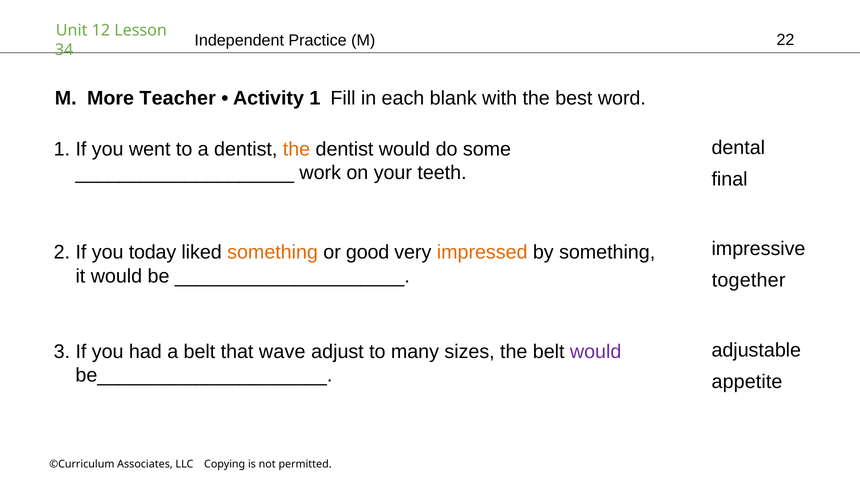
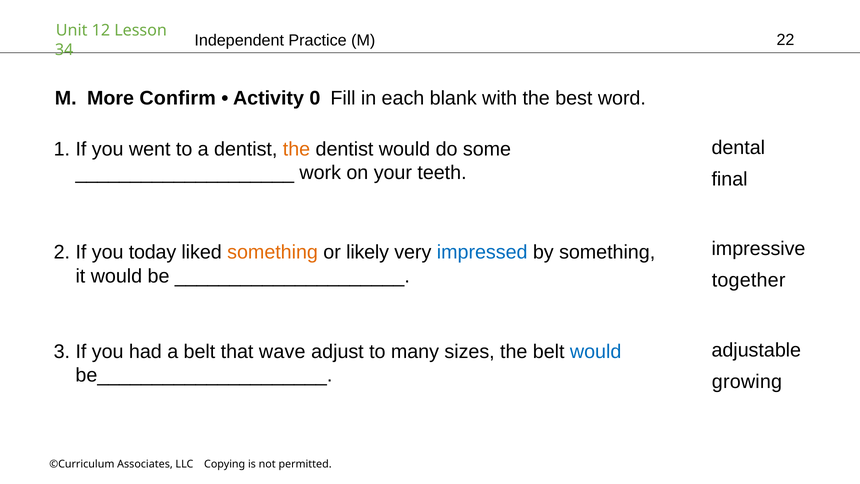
Teacher: Teacher -> Confirm (178, 98)
Activity 1: 1 -> 0 (315, 98)
good: good -> likely (368, 252)
impressed colour: orange -> blue (482, 252)
would colour: purple -> blue (596, 351)
appetite: appetite -> growing (747, 382)
